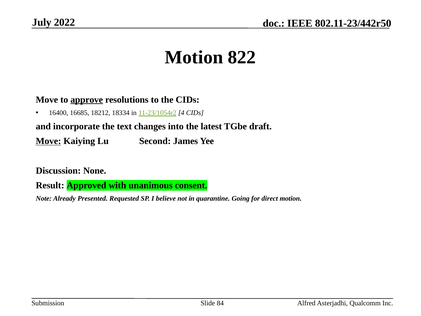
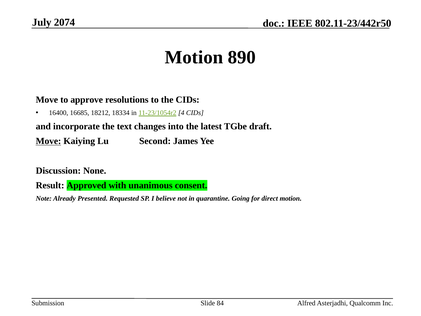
2022: 2022 -> 2074 (64, 22)
822: 822 -> 890 (242, 57)
approve underline: present -> none (87, 100)
